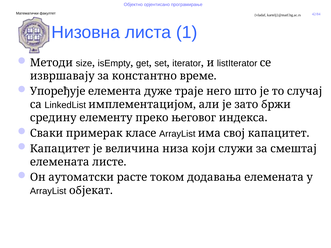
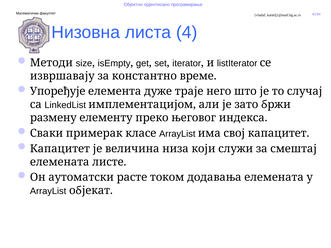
1: 1 -> 4 (187, 32)
средину: средину -> размену (53, 118)
